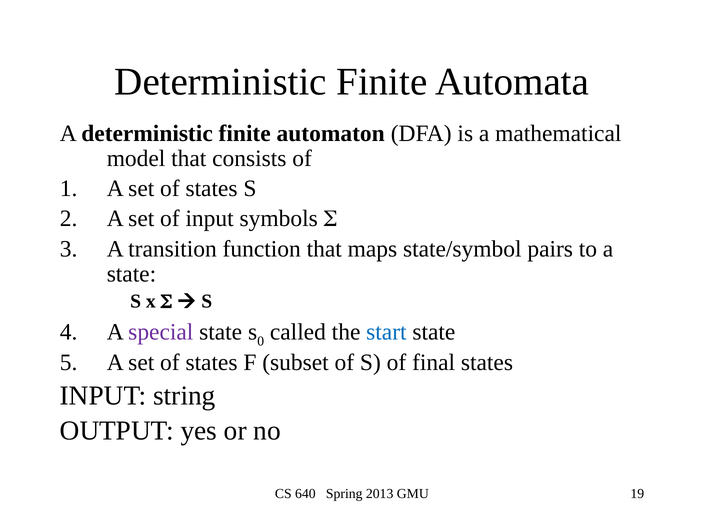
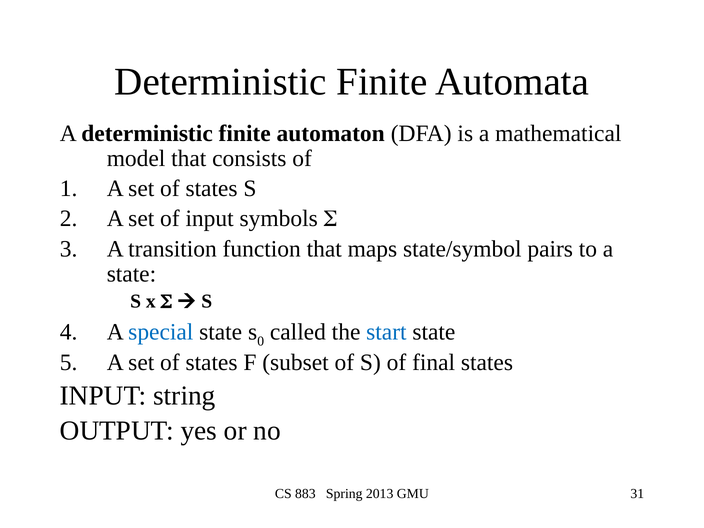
special colour: purple -> blue (161, 332)
640: 640 -> 883 (305, 494)
19: 19 -> 31 (637, 494)
